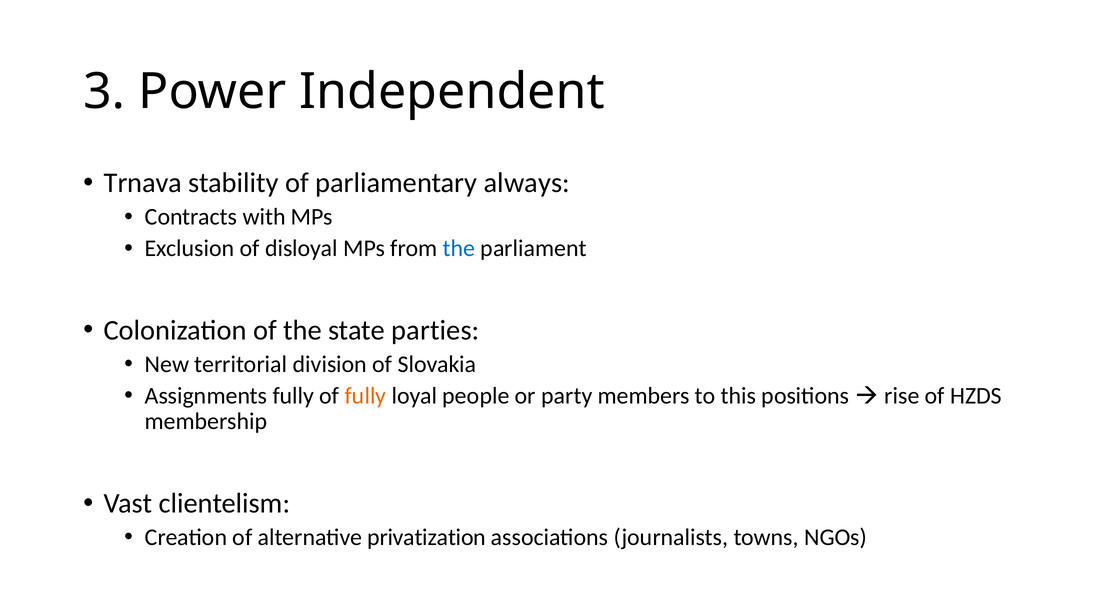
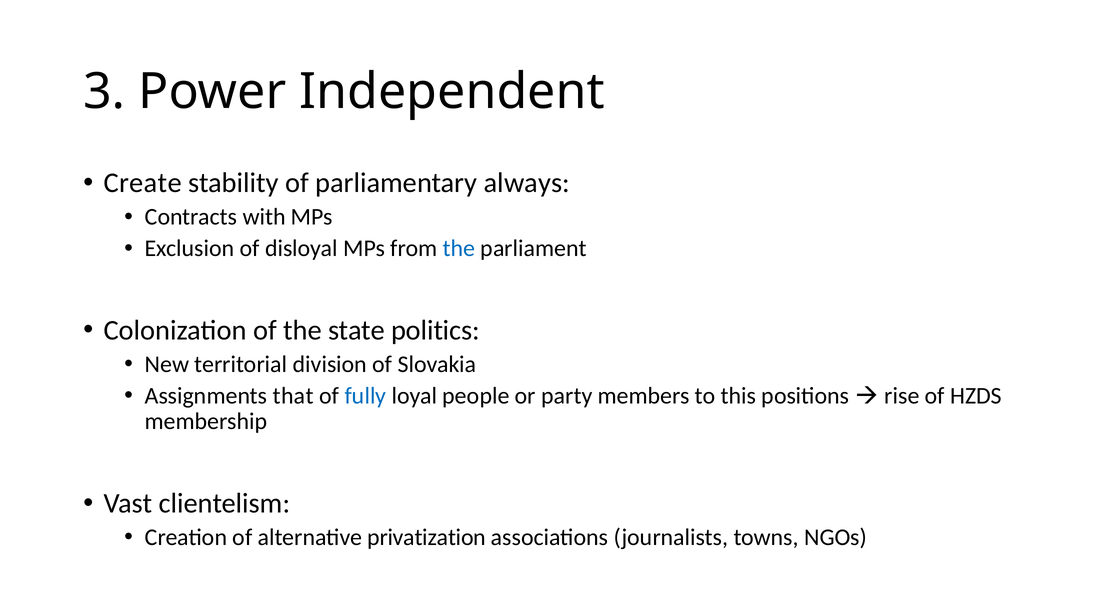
Trnava: Trnava -> Create (143, 183)
parties: parties -> politics (436, 330)
Assignments fully: fully -> that (293, 396)
fully colour: orange -> blue (365, 396)
